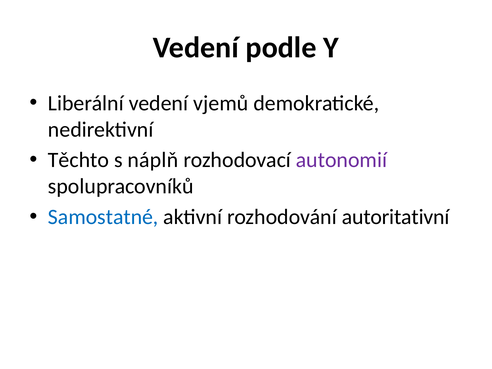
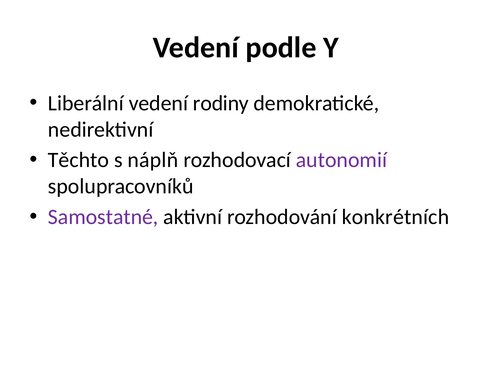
vjemů: vjemů -> rodiny (221, 103)
Samostatné colour: blue -> purple (103, 217)
autoritativní: autoritativní -> konkrétních (395, 217)
